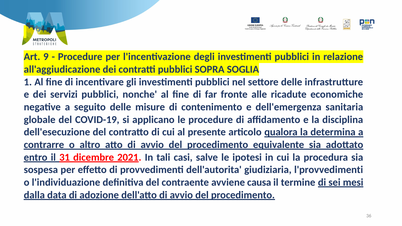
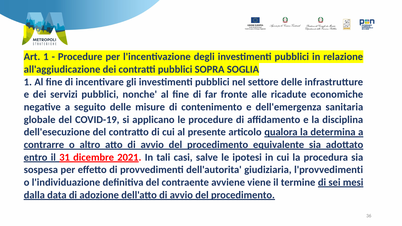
Art 9: 9 -> 1 (46, 57)
causa: causa -> viene (259, 182)
